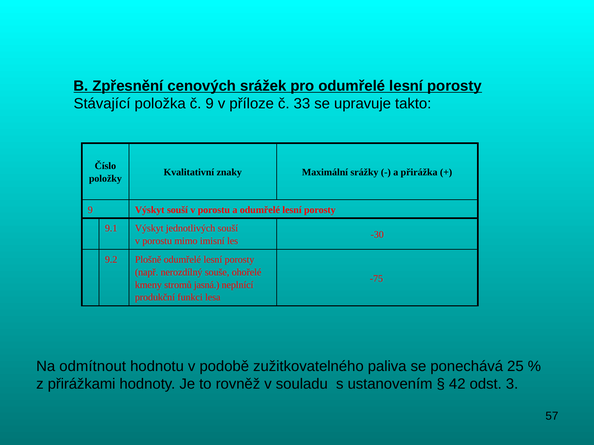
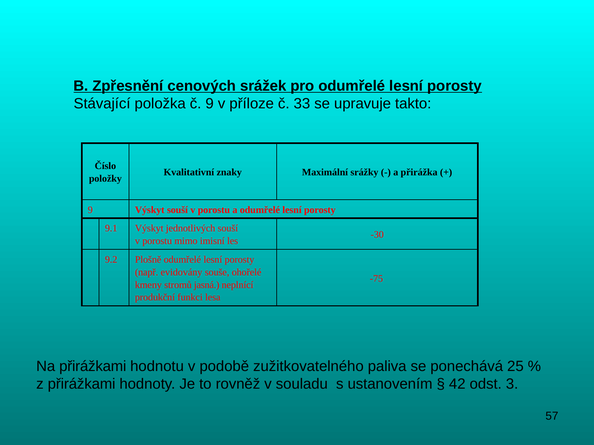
nerozdílný: nerozdílný -> evidovány (181, 272)
Na odmítnout: odmítnout -> přirážkami (93, 367)
